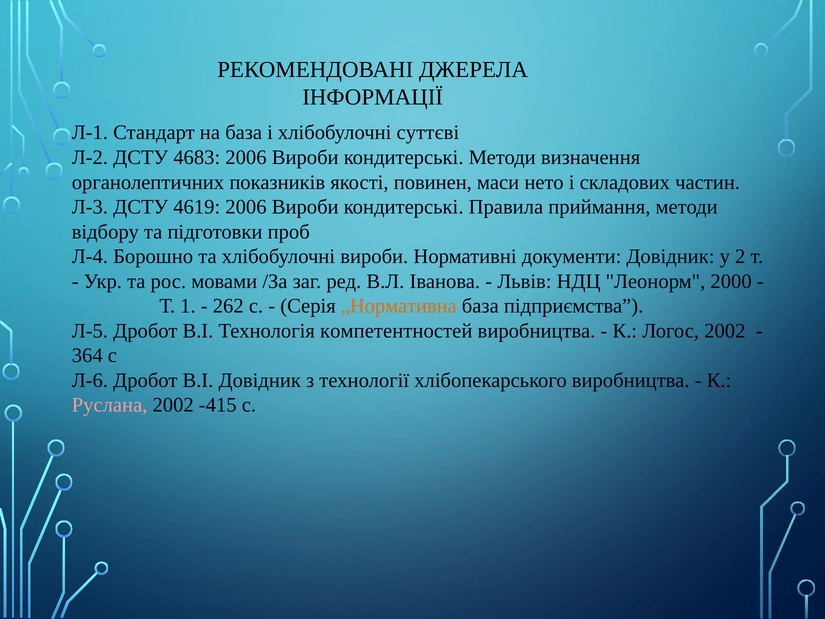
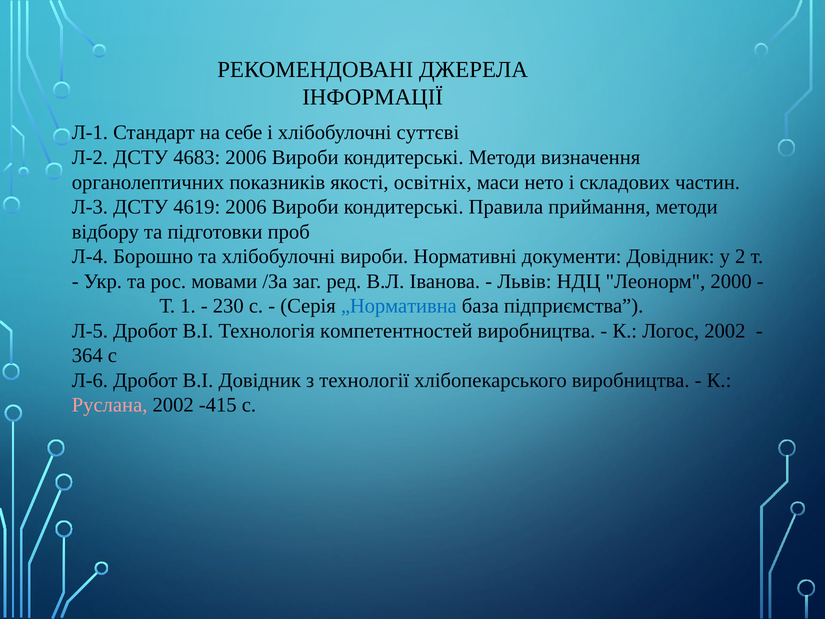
на база: база -> себе (244, 133)
повинен: повинен -> освітніх (433, 182)
262: 262 -> 230 (228, 306)
„Нормативна colour: orange -> blue (399, 306)
